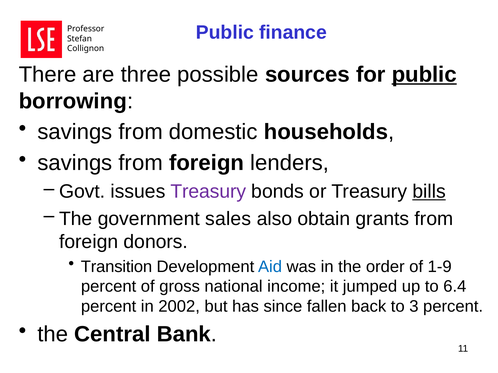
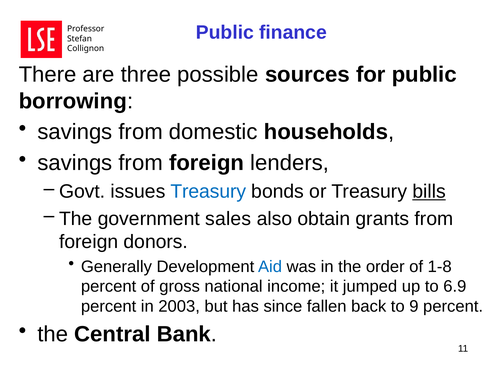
public underline: present -> none (424, 75)
Treasury colour: purple -> blue (208, 192)
Transition: Transition -> Generally (116, 267)
1-9: 1-9 -> 1-8 (440, 267)
6.4: 6.4 -> 6.9 (455, 287)
2002: 2002 -> 2003 (179, 307)
3: 3 -> 9 (414, 307)
